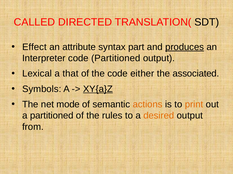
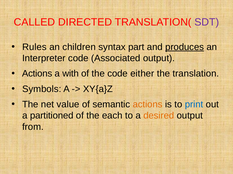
SDT colour: black -> purple (207, 22)
Effect: Effect -> Rules (34, 47)
attribute: attribute -> children (79, 47)
code Partitioned: Partitioned -> Associated (116, 58)
Lexical: Lexical -> Actions (37, 74)
that: that -> with (71, 74)
associated: associated -> translation (196, 74)
XY{a}Z underline: present -> none (98, 89)
mode: mode -> value (68, 105)
print colour: orange -> blue (194, 105)
rules: rules -> each (112, 116)
